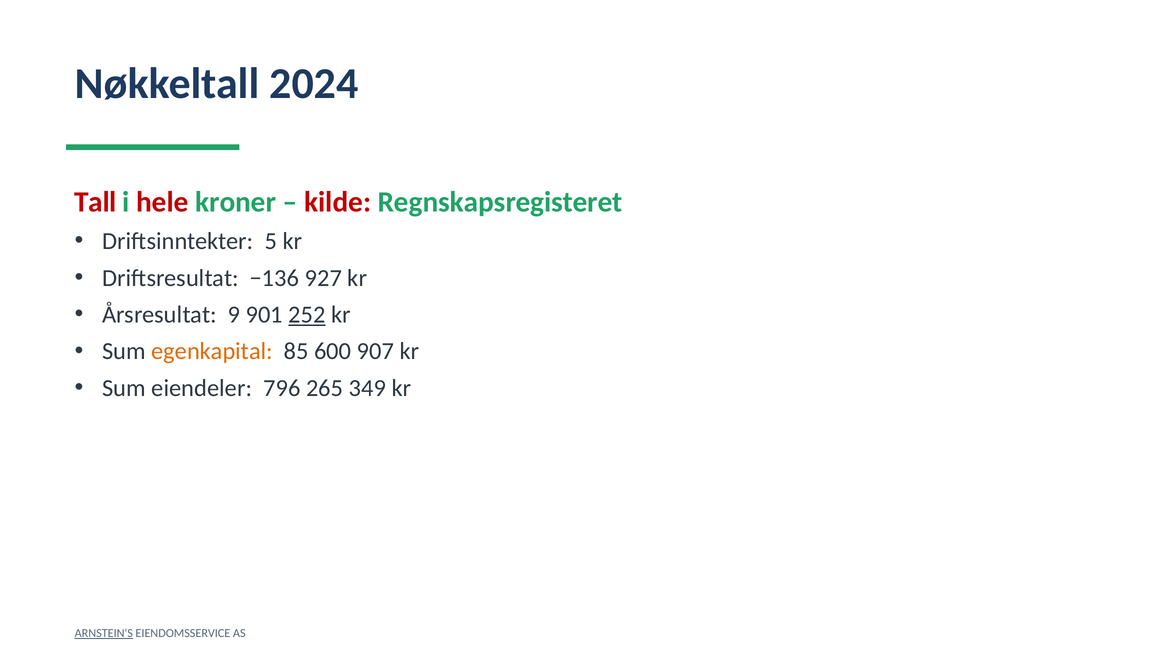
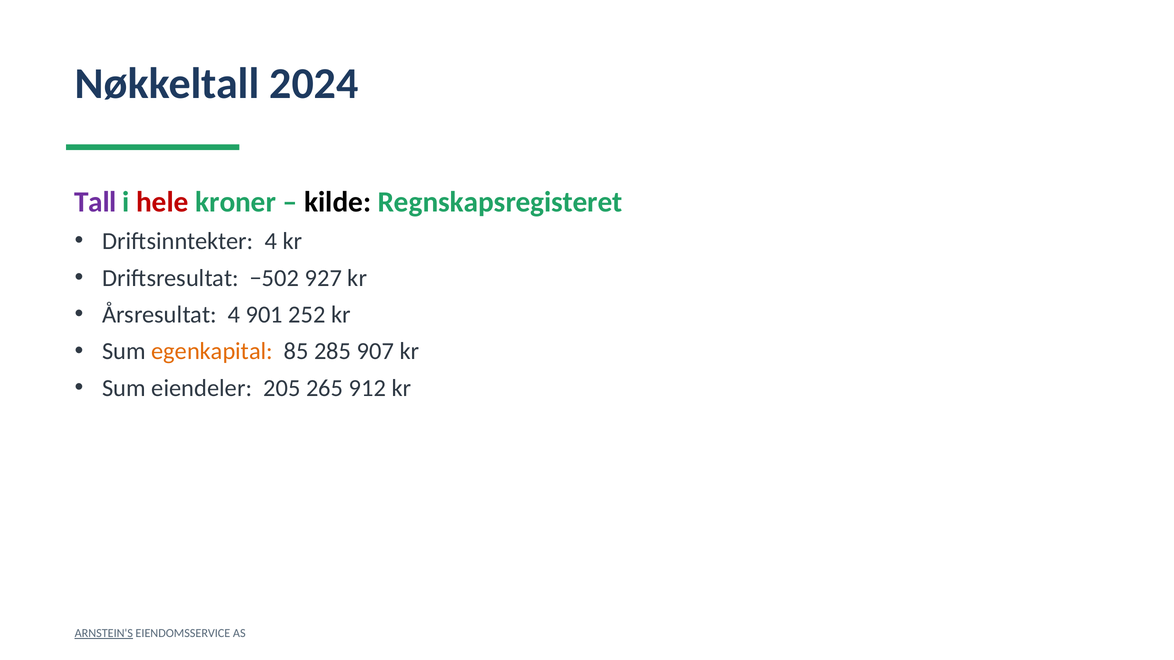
Tall colour: red -> purple (95, 202)
kilde colour: red -> black (338, 202)
Driftsinntekter 5: 5 -> 4 (271, 241)
−136: −136 -> −502 (274, 278)
Årsresultat 9: 9 -> 4 (234, 315)
252 underline: present -> none (307, 315)
600: 600 -> 285 (333, 352)
796: 796 -> 205 (282, 388)
349: 349 -> 912 (367, 388)
